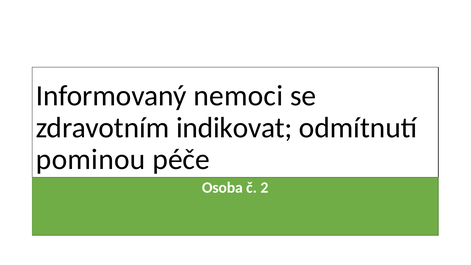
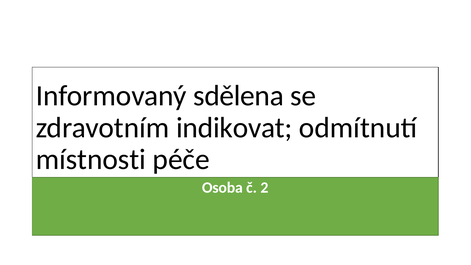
nemoci: nemoci -> sdělena (239, 96)
pominou: pominou -> místnosti (91, 159)
